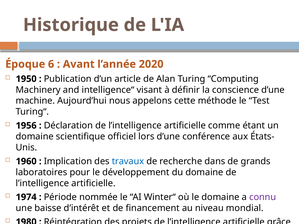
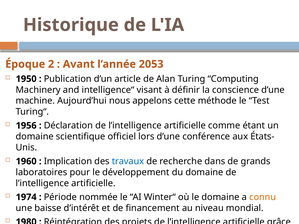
6: 6 -> 2 (51, 64)
2020: 2020 -> 2053 (151, 64)
connu colour: purple -> orange (263, 197)
